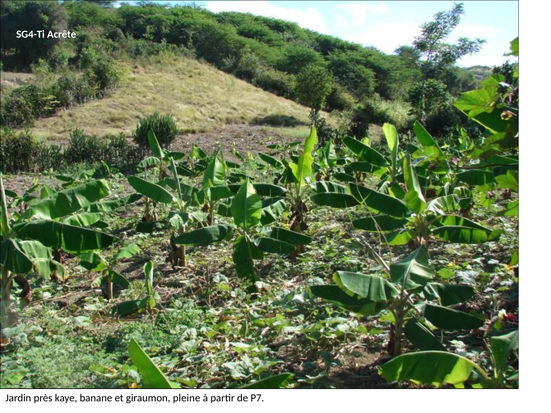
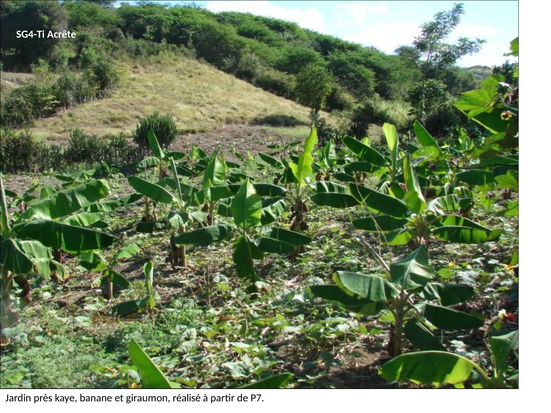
pleine: pleine -> réalisé (187, 398)
